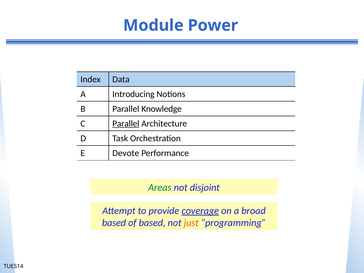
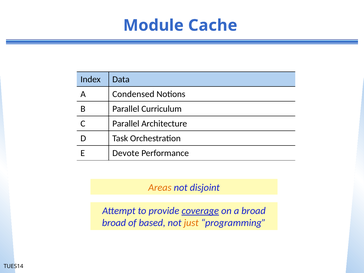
Power: Power -> Cache (213, 25)
Introducing: Introducing -> Condensed (133, 94)
Knowledge: Knowledge -> Curriculum (162, 109)
Parallel underline: present -> none (126, 124)
Areas colour: green -> orange (160, 187)
based: based -> broad (114, 223)
